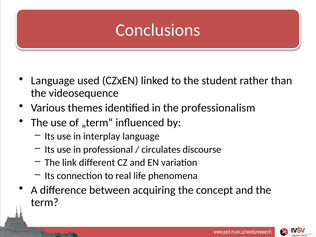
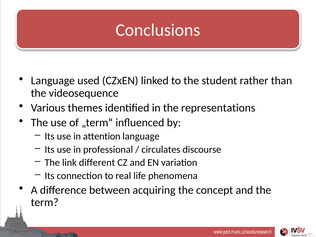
the professionalism: professionalism -> representations (218, 108)
interplay: interplay -> attention (102, 136)
